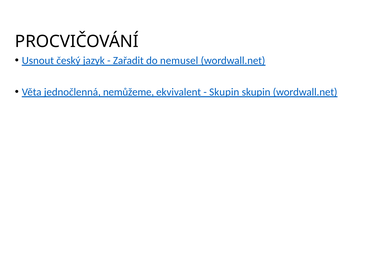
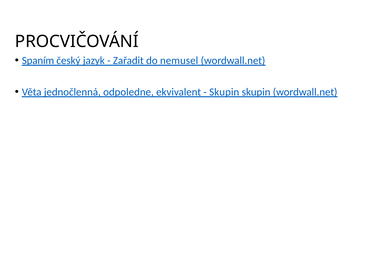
Usnout: Usnout -> Spaním (38, 61)
nemůžeme: nemůžeme -> odpoledne (128, 92)
